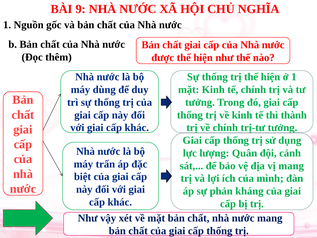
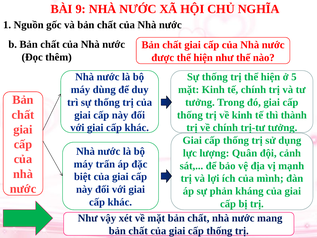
ở 1: 1 -> 5 (294, 77)
vị mang: mang -> mạnh (291, 166)
